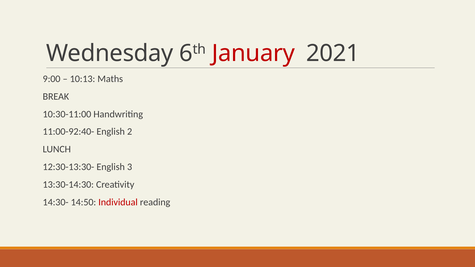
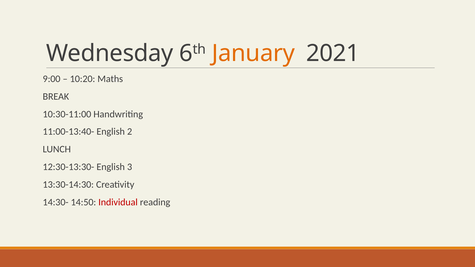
January colour: red -> orange (253, 53)
10:13: 10:13 -> 10:20 (83, 79)
11:00-92:40-: 11:00-92:40- -> 11:00-13:40- (69, 132)
